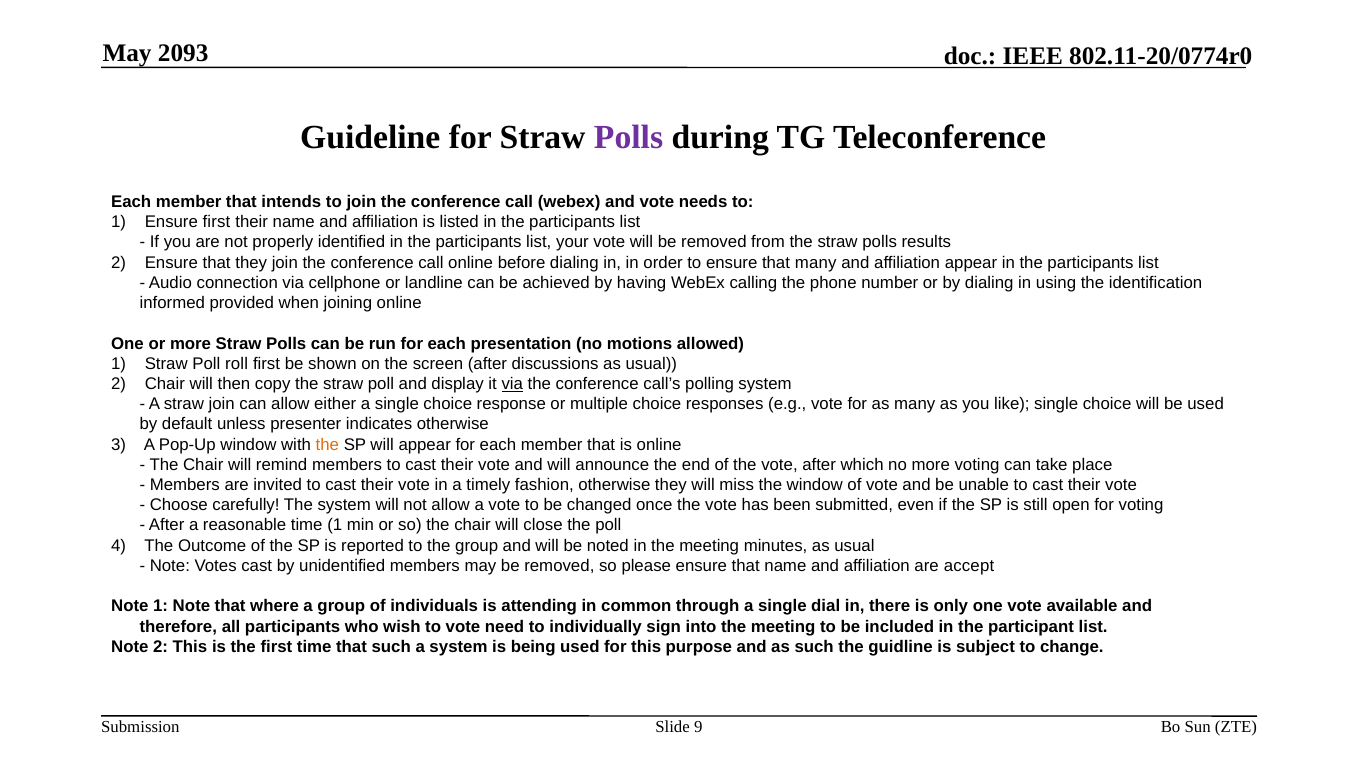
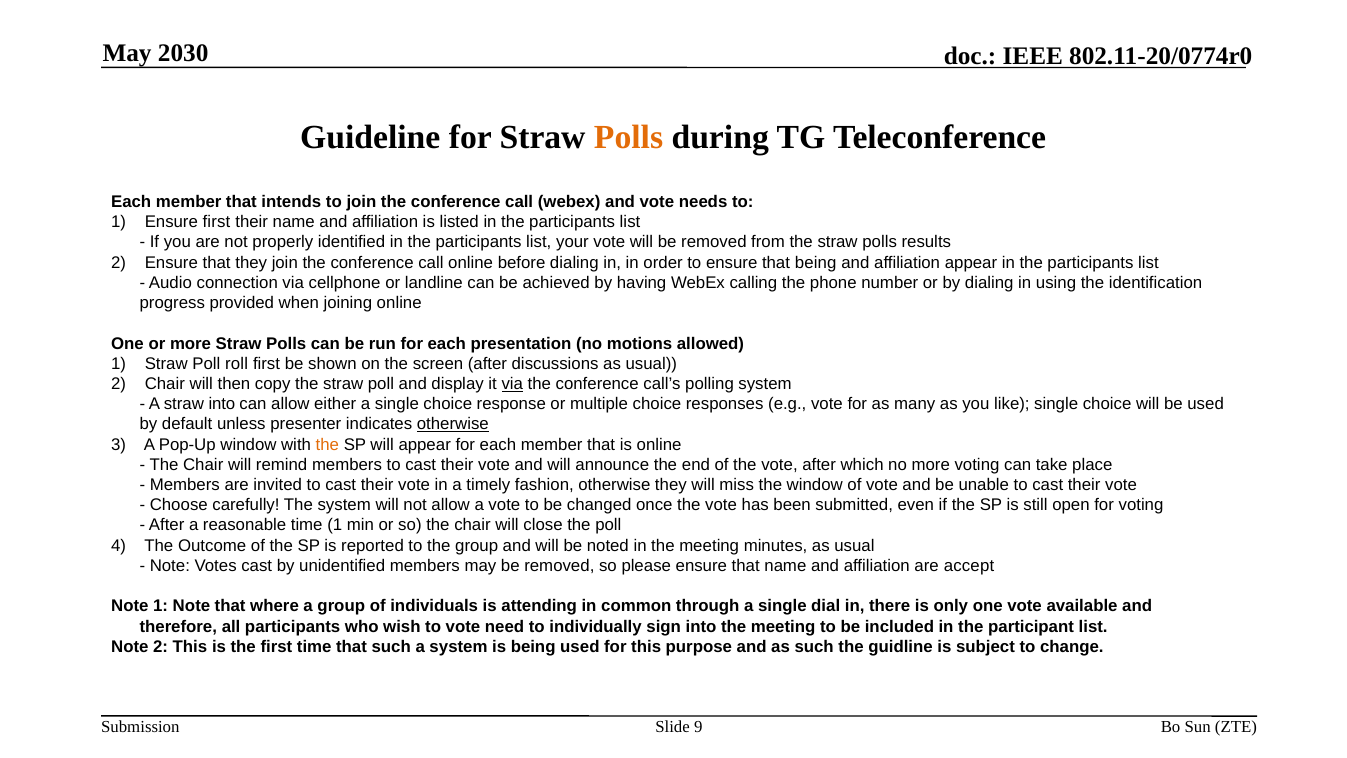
2093: 2093 -> 2030 (183, 54)
Polls colour: purple -> orange (629, 137)
that many: many -> being (816, 263)
informed: informed -> progress (172, 303)
straw join: join -> into (222, 404)
otherwise underline: none -> present (453, 424)
